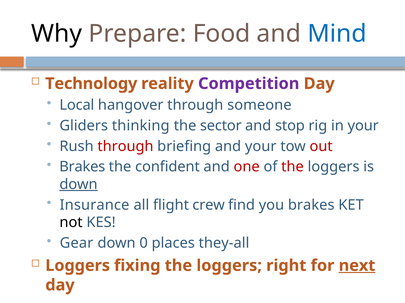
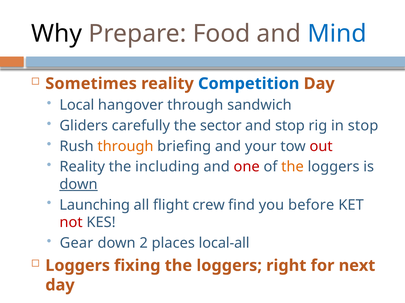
Technology: Technology -> Sometimes (91, 84)
Competition colour: purple -> blue (249, 84)
someone: someone -> sandwich (259, 105)
thinking: thinking -> carefully (141, 126)
in your: your -> stop (363, 126)
through colour: red -> orange (125, 147)
Brakes: Brakes -> Reality (82, 167)
confident: confident -> including (167, 167)
the colour: red -> orange (292, 167)
Insurance: Insurance -> Launching (95, 205)
you brakes: brakes -> before (311, 205)
not colour: black -> red (71, 223)
0: 0 -> 2 (144, 244)
they-all: they-all -> local-all (224, 244)
next underline: present -> none (357, 266)
